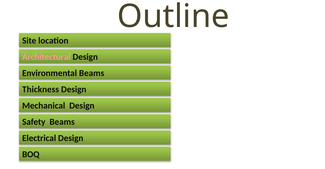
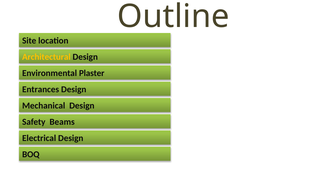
Architectural colour: pink -> yellow (46, 57)
Environmental Beams: Beams -> Plaster (92, 73)
Thickness: Thickness -> Entrances (41, 89)
